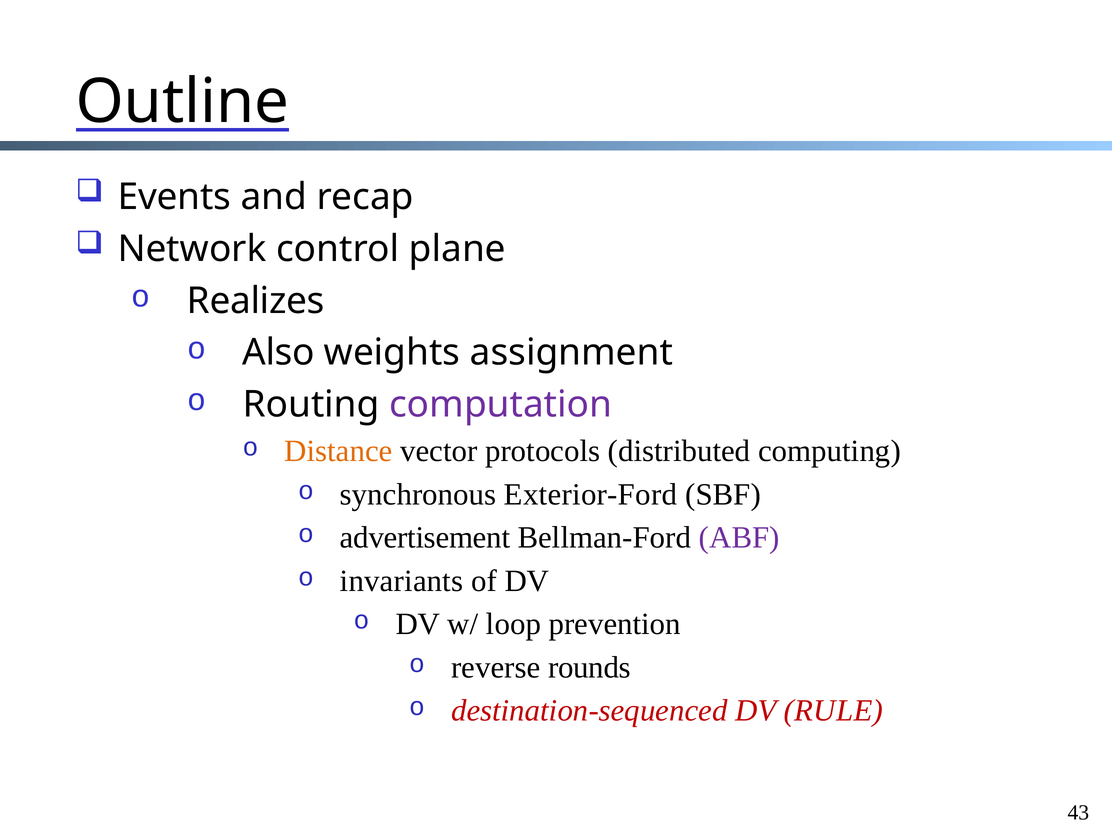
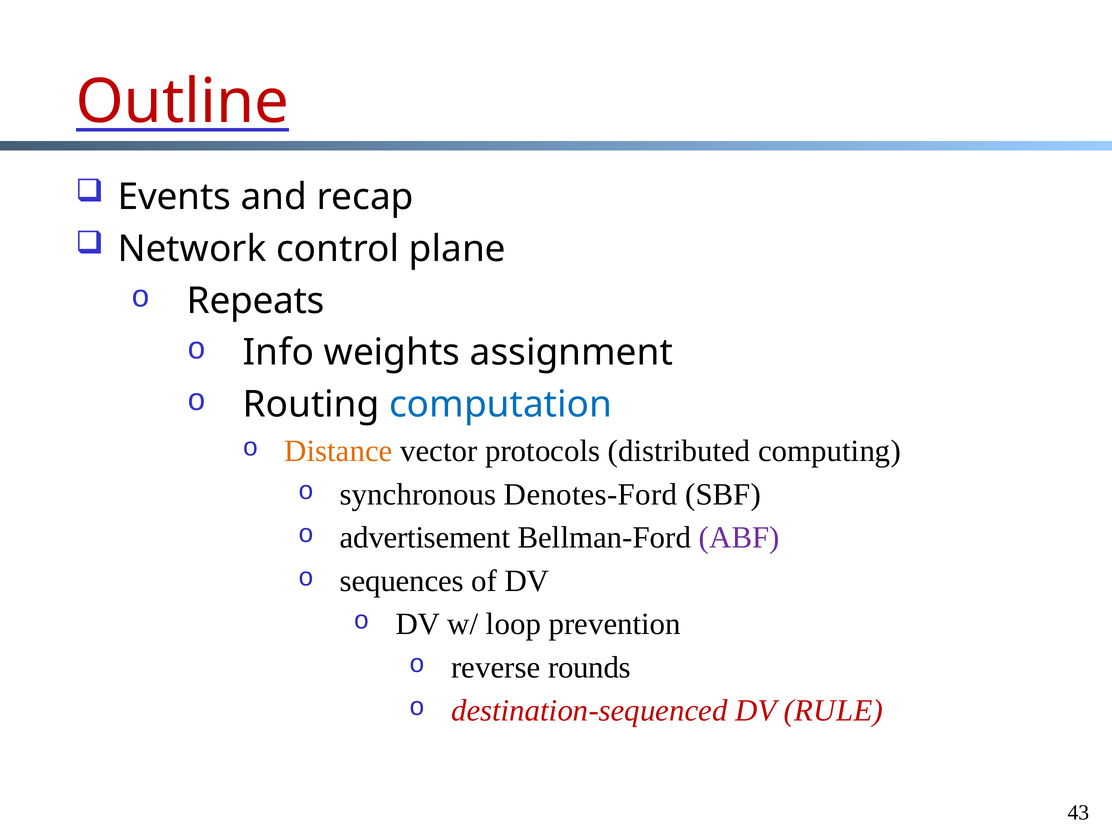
Outline colour: black -> red (182, 102)
Realizes: Realizes -> Repeats (256, 301)
Also: Also -> Info (278, 353)
computation colour: purple -> blue (501, 405)
Exterior-Ford: Exterior-Ford -> Denotes-Ford (591, 494)
invariants: invariants -> sequences (402, 581)
